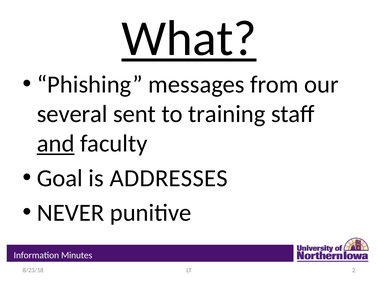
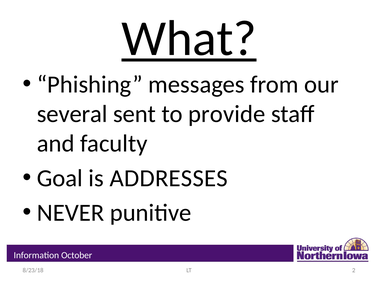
training: training -> provide (227, 114)
and underline: present -> none (56, 144)
Minutes: Minutes -> October (77, 256)
